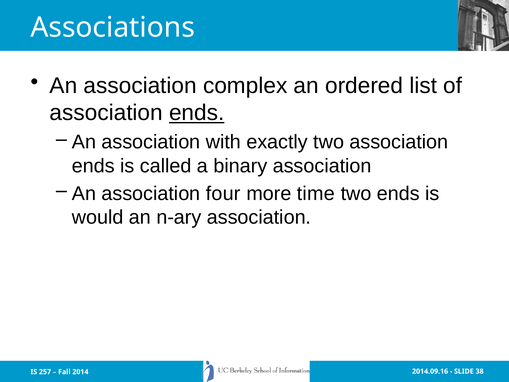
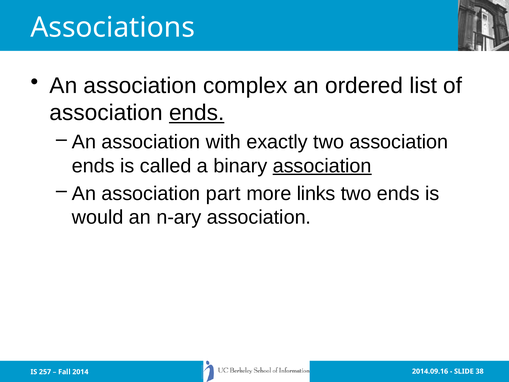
association underline: none -> present (322, 166)
four: four -> part (223, 193)
time: time -> links (316, 193)
